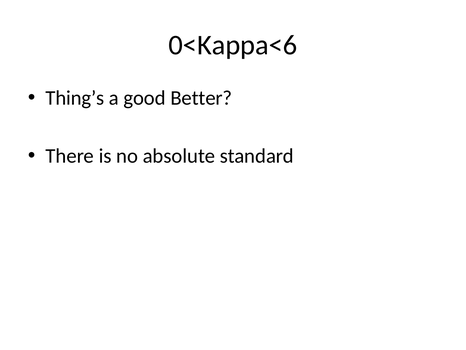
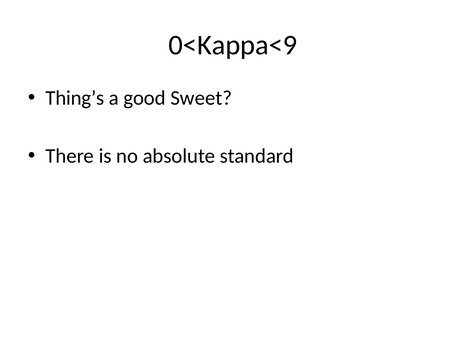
0<Kappa<6: 0<Kappa<6 -> 0<Kappa<9 (233, 45)
Better: Better -> Sweet (201, 98)
